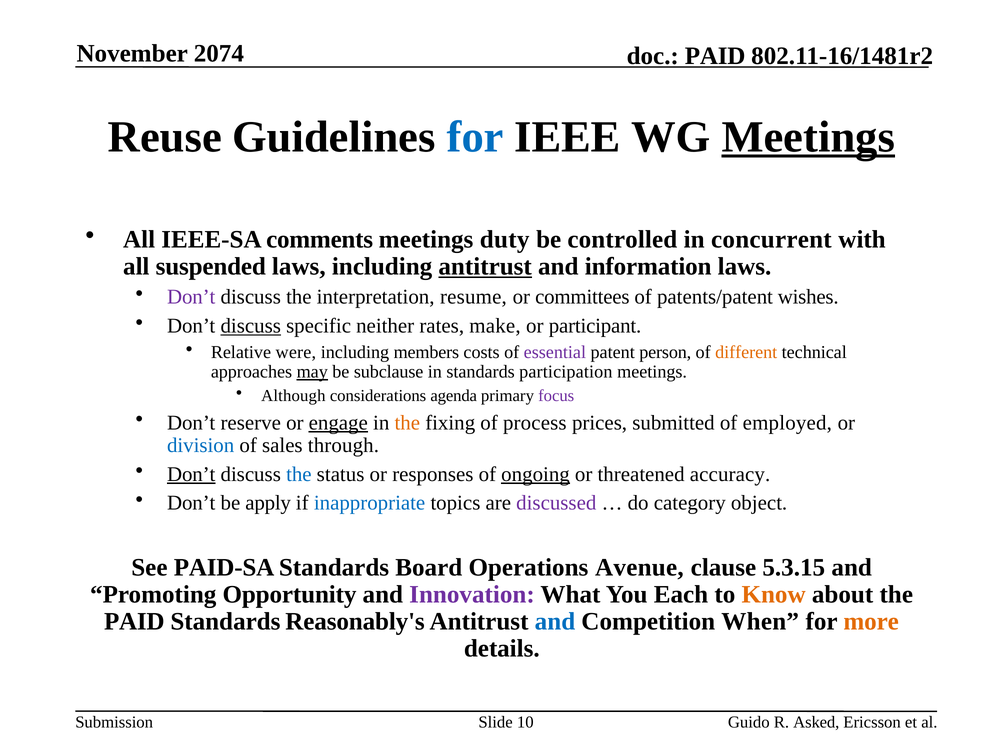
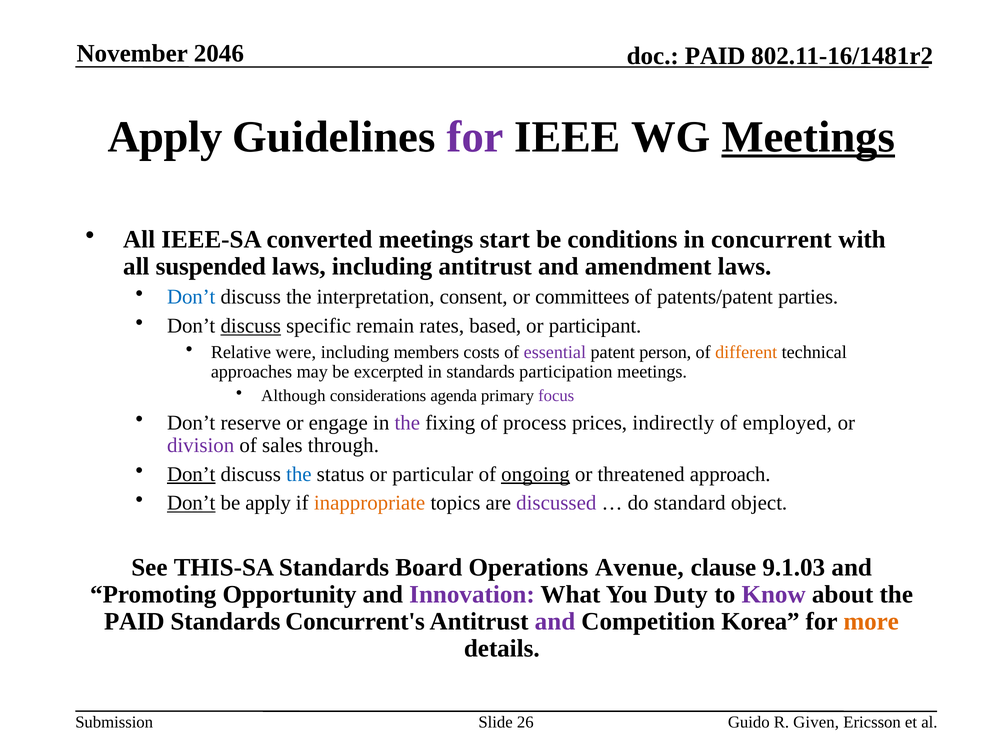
2074: 2074 -> 2046 (219, 53)
Reuse: Reuse -> Apply (165, 137)
for colour: blue -> purple (475, 137)
comments: comments -> converted (319, 239)
duty: duty -> start (505, 239)
controlled: controlled -> conditions (622, 239)
antitrust underline: present -> none (485, 267)
information: information -> amendment (648, 267)
Don’t colour: purple -> blue (191, 297)
resume: resume -> consent (474, 297)
wishes: wishes -> parties (808, 297)
neither: neither -> remain (385, 326)
make: make -> based (495, 326)
may underline: present -> none (312, 372)
subclause: subclause -> excerpted (389, 372)
engage underline: present -> none (338, 423)
the colour: orange -> purple (407, 423)
submitted: submitted -> indirectly (673, 423)
division colour: blue -> purple (201, 445)
responses: responses -> particular (433, 474)
accuracy: accuracy -> approach (730, 474)
Don’t underline: none -> present (191, 503)
inappropriate colour: blue -> orange (370, 503)
category: category -> standard (690, 503)
PAID-SA: PAID-SA -> THIS-SA (224, 567)
5.3.15: 5.3.15 -> 9.1.03 (794, 567)
Each: Each -> Duty (681, 594)
Know colour: orange -> purple (774, 594)
Reasonably's: Reasonably's -> Concurrent's (355, 622)
and colour: blue -> purple (555, 622)
When: When -> Korea (760, 622)
10: 10 -> 26 (525, 722)
Asked: Asked -> Given (816, 722)
